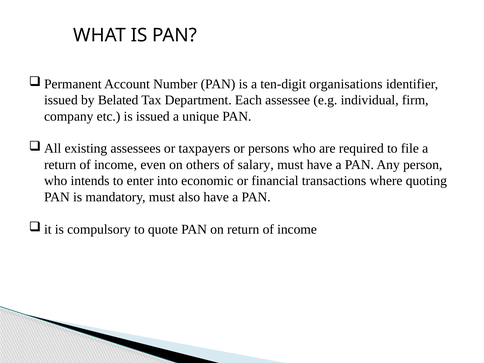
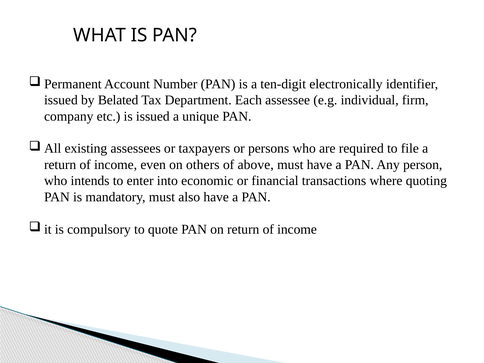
organisations: organisations -> electronically (346, 84)
salary: salary -> above (256, 165)
